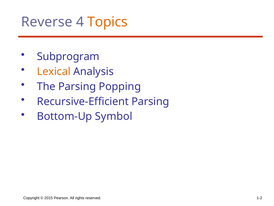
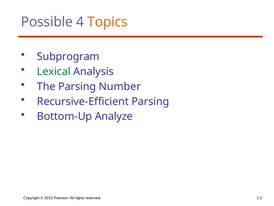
Reverse: Reverse -> Possible (47, 22)
Lexical colour: orange -> green (54, 71)
Popping: Popping -> Number (120, 86)
Symbol: Symbol -> Analyze (114, 116)
